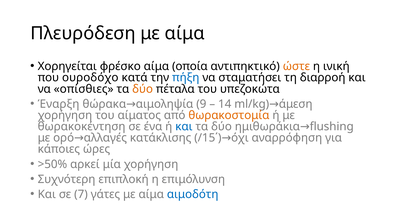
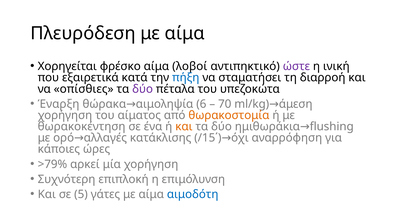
οποία: οποία -> λοβοί (190, 66)
ώστε colour: orange -> purple (296, 66)
ουροδόχο: ουροδόχο -> εξαιρετικά (90, 77)
δύο colour: orange -> purple (143, 89)
9: 9 -> 6 (201, 104)
14: 14 -> 70 (225, 104)
και colour: blue -> orange (184, 126)
>50%: >50% -> >79% (52, 164)
7: 7 -> 5 (81, 194)
